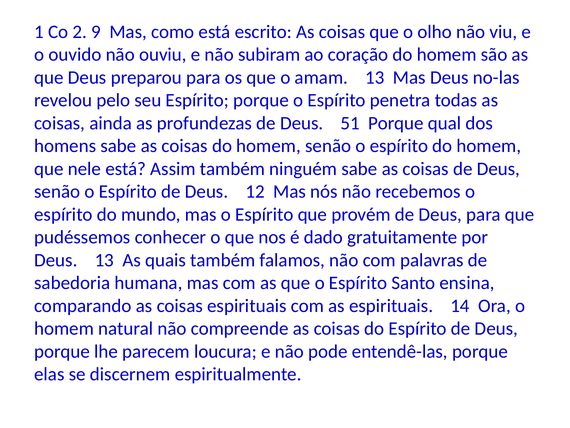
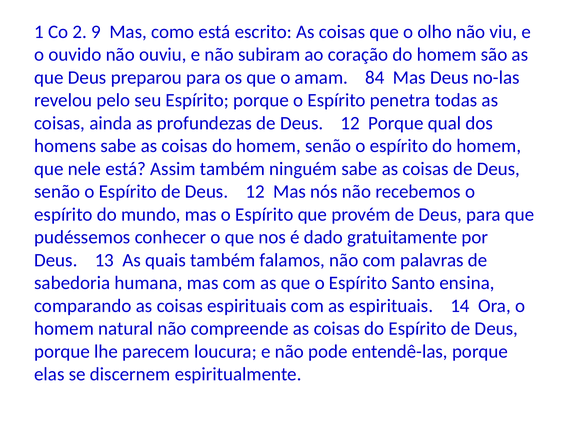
amam 13: 13 -> 84 (375, 77)
profundezas de Deus 51: 51 -> 12 (350, 123)
